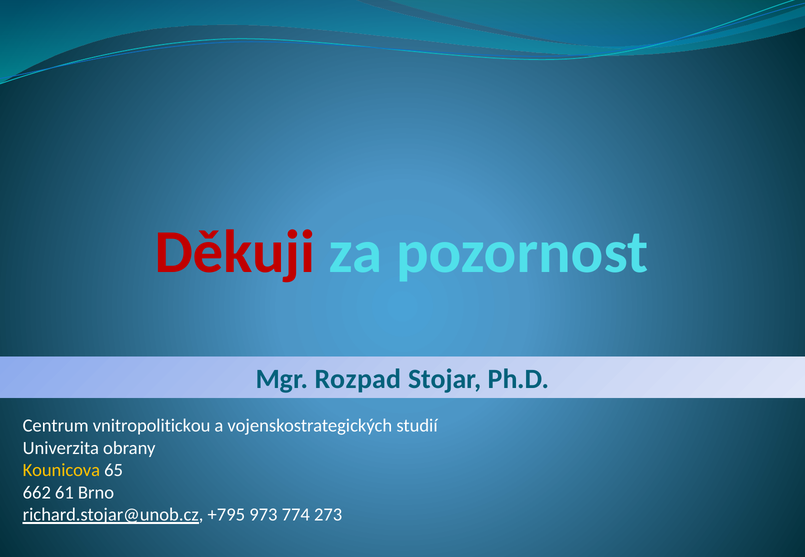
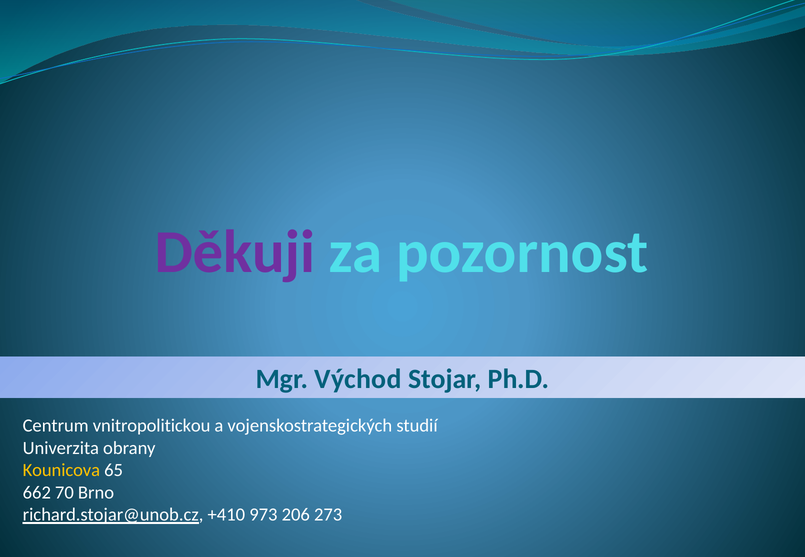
Děkuji colour: red -> purple (235, 252)
Rozpad: Rozpad -> Východ (358, 379)
61: 61 -> 70 (64, 493)
+795: +795 -> +410 (226, 515)
774: 774 -> 206 (296, 515)
